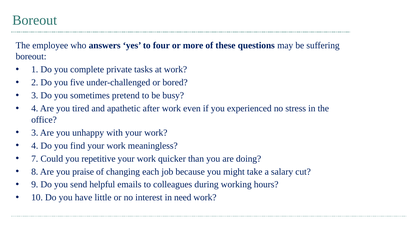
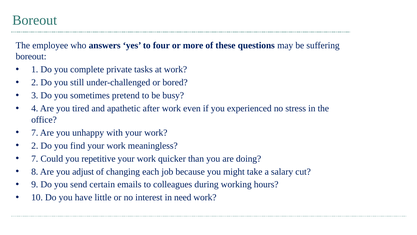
five: five -> still (77, 82)
3: 3 -> 7 (35, 132)
4: 4 -> 2 (35, 145)
praise: praise -> adjust (83, 171)
helpful: helpful -> certain (102, 184)
